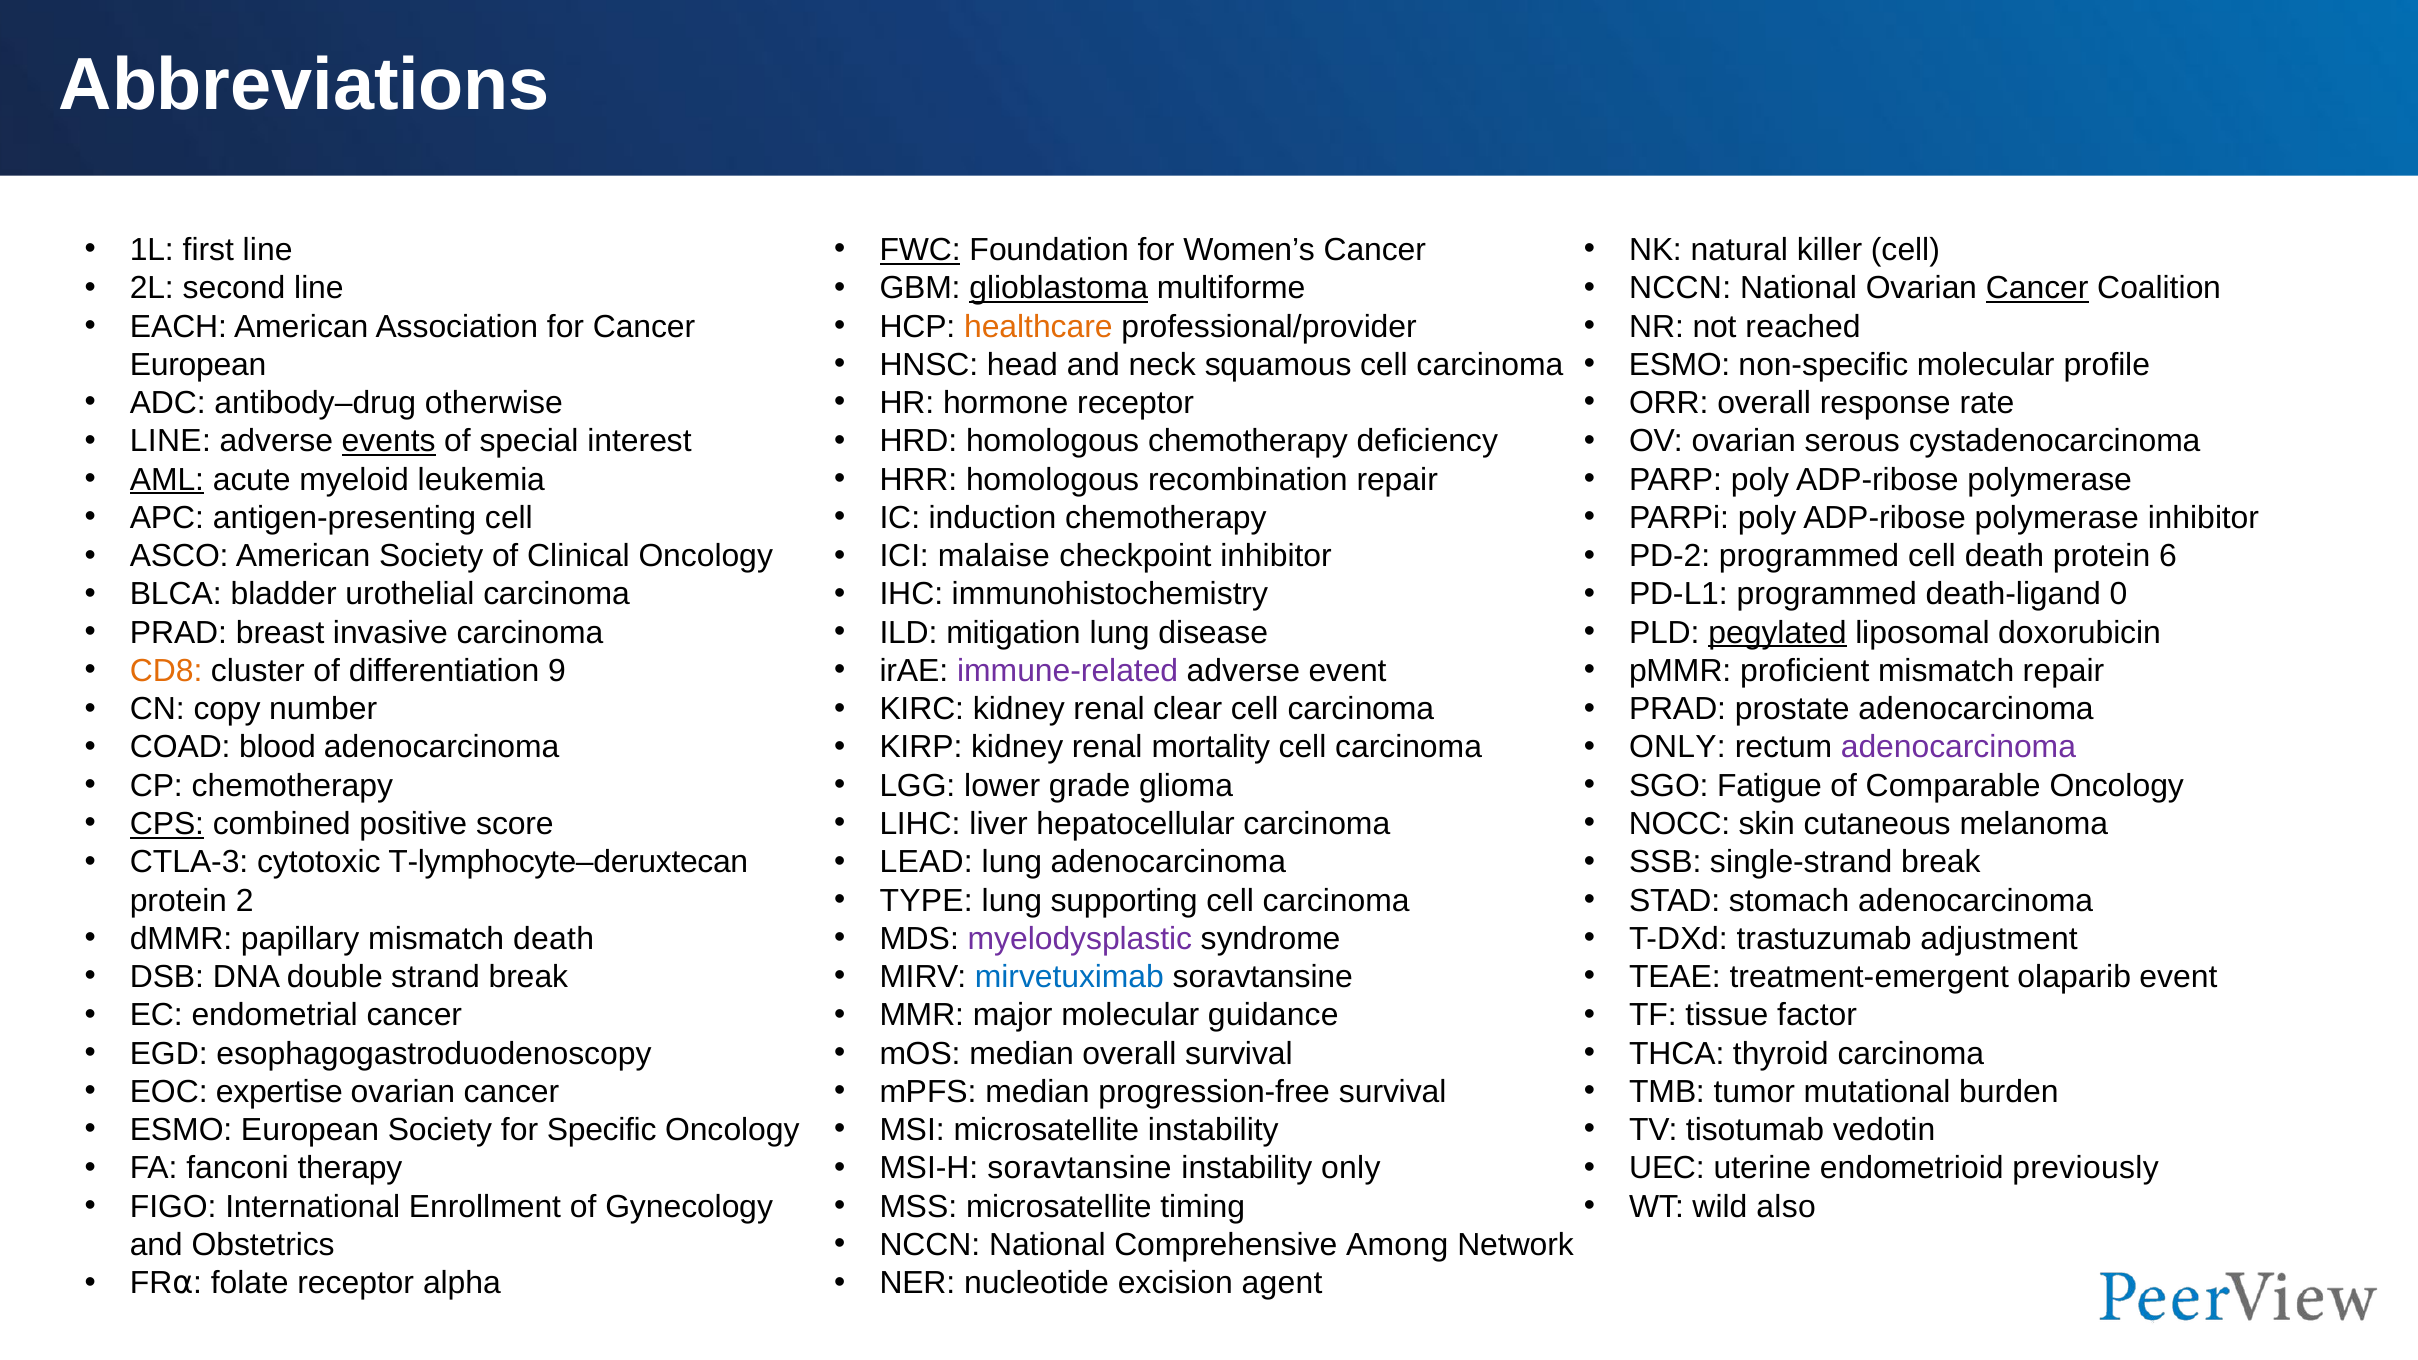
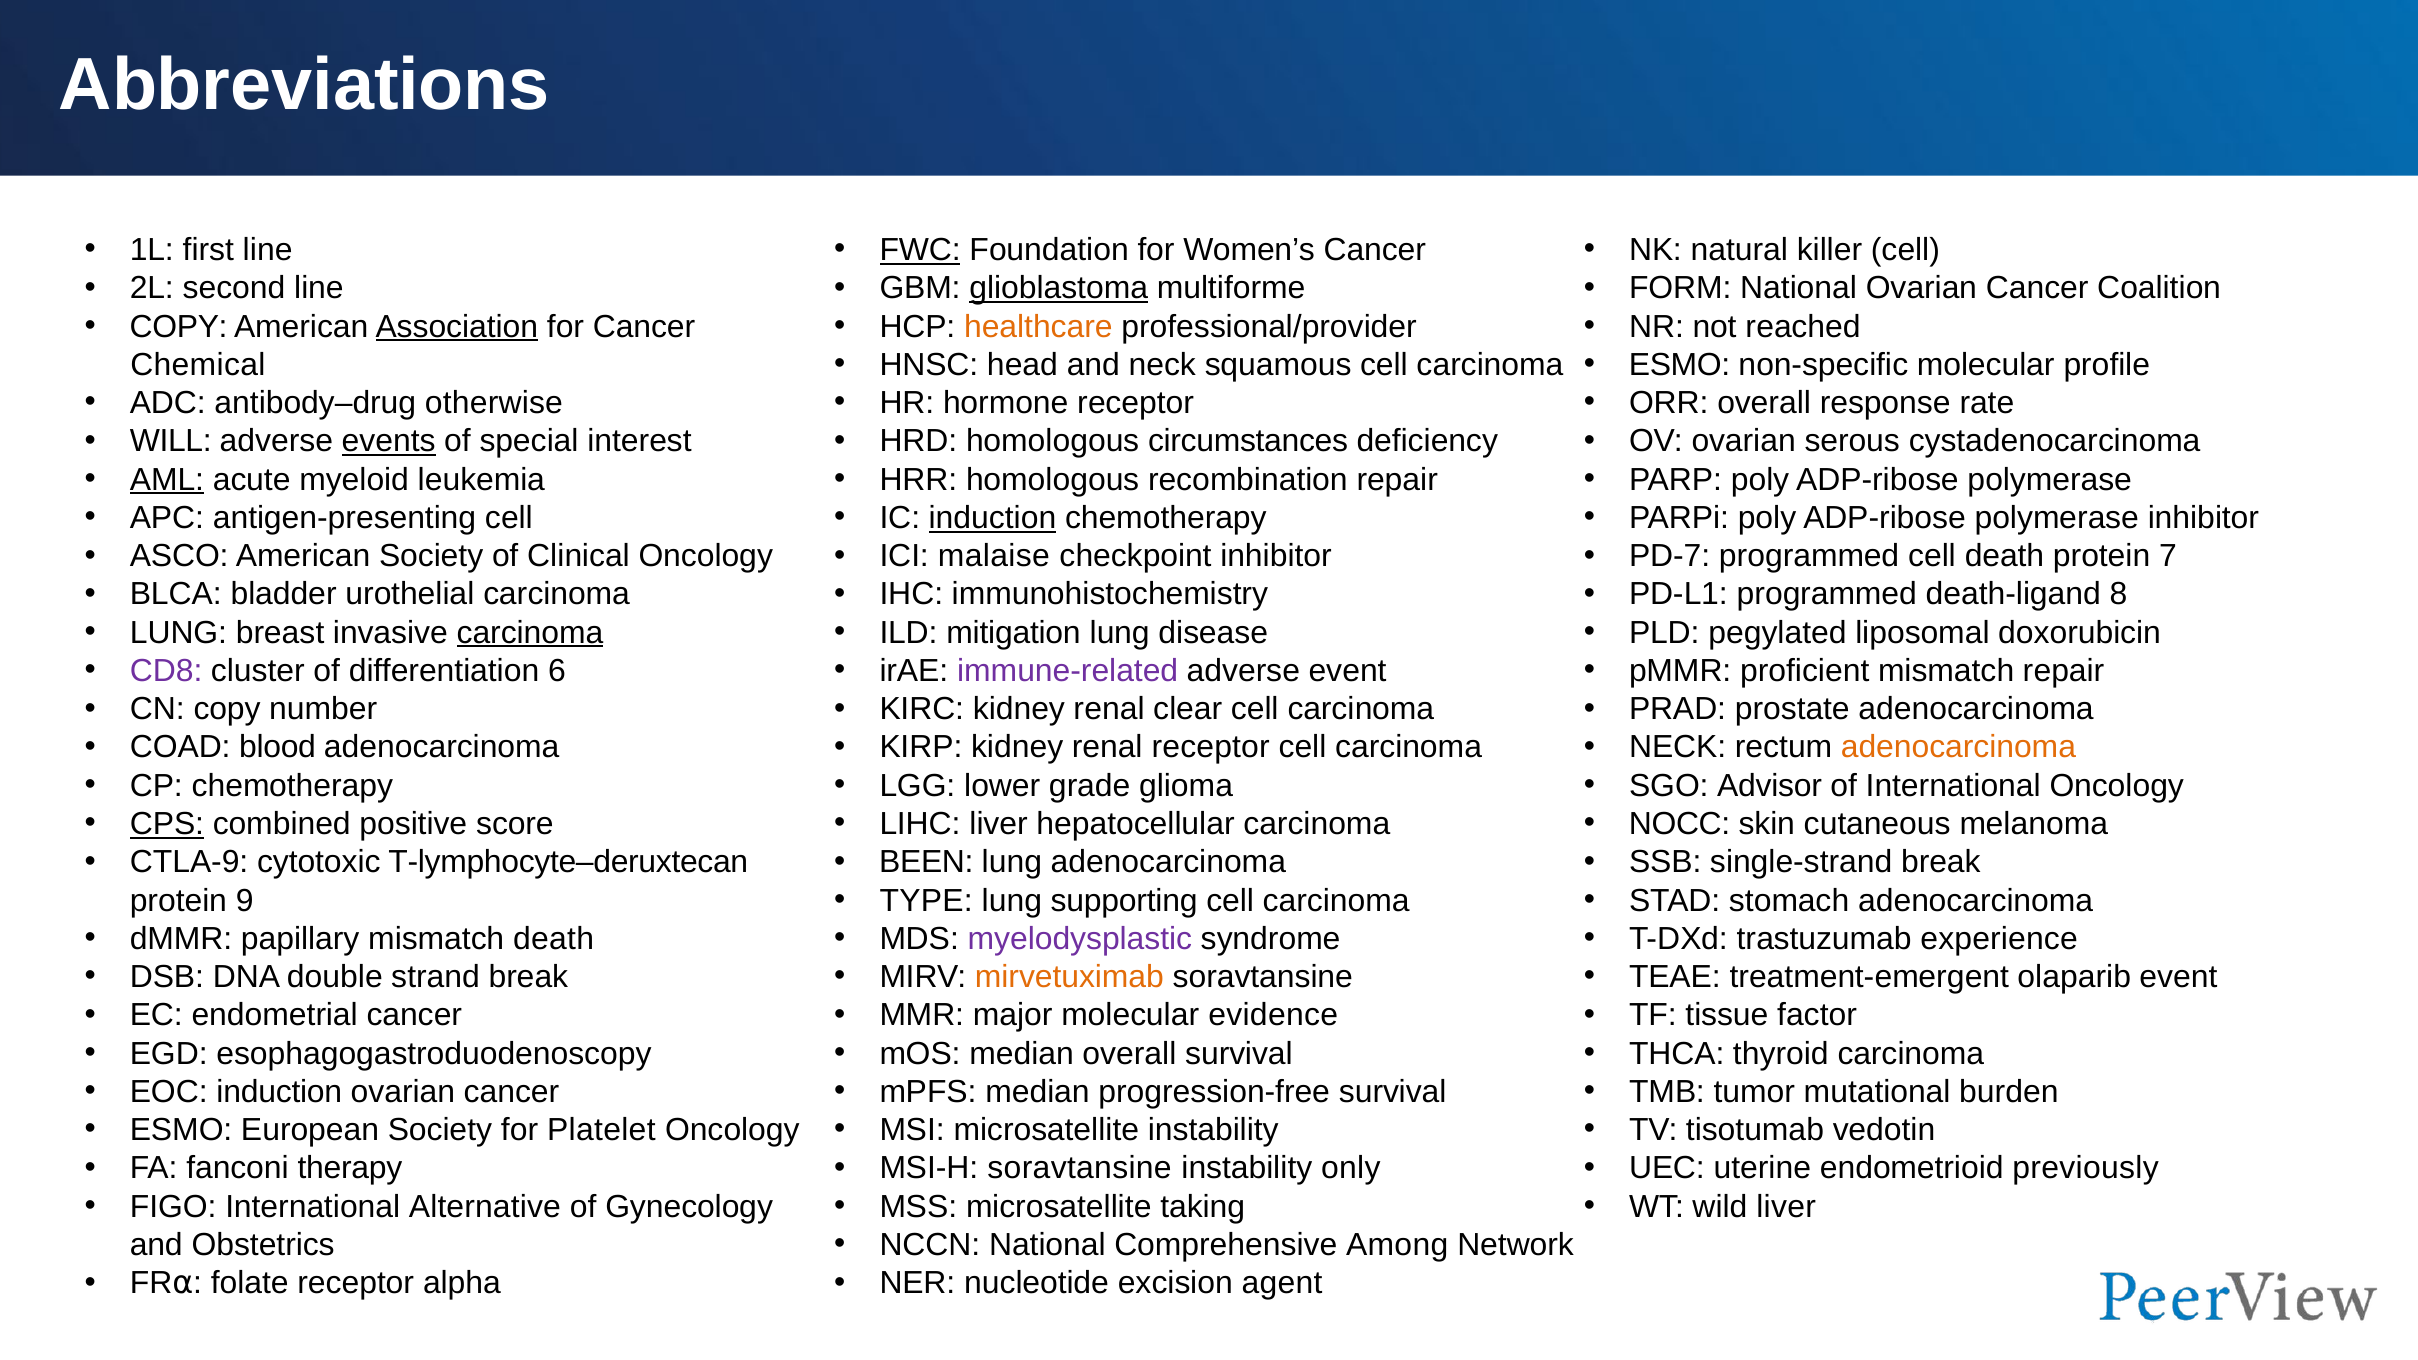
NCCN: NCCN -> FORM (1680, 288)
Cancer underline: present -> none (2037, 288)
EACH: EACH -> COPY (179, 327)
Association underline: none -> present (457, 327)
European: European -> Chemical (198, 365)
LINE: LINE -> WILL (171, 441)
homologous chemotherapy: chemotherapy -> circumstances (1248, 441)
induction underline: none -> present (992, 518)
PD-2: PD-2 -> PD-7 (1670, 556)
6: 6 -> 7 (2168, 556)
0: 0 -> 8 (2119, 594)
PRAD: PRAD -> LUNG (178, 633)
carcinoma underline: none -> present (530, 633)
pegylated underline: present -> none (1777, 633)
CD8 colour: orange -> purple (166, 671)
9: 9 -> 6 (557, 671)
renal mortality: mortality -> receptor (1211, 748)
ONLY: ONLY -> NECK (1678, 748)
adenocarcinoma colour: purple -> orange (1958, 748)
Fatigue: Fatigue -> Advisor (1770, 786)
of Comparable: Comparable -> International (1953, 786)
CTLA-3: CTLA-3 -> CTLA-9 (189, 862)
LEAD: LEAD -> BEEN (926, 862)
2: 2 -> 9 (245, 901)
adjustment: adjustment -> experience (1999, 939)
mirvetuximab colour: blue -> orange (1069, 977)
guidance: guidance -> evidence (1273, 1015)
EOC expertise: expertise -> induction (279, 1092)
Specific: Specific -> Platelet (601, 1130)
Enrollment: Enrollment -> Alternative (485, 1207)
timing: timing -> taking (1203, 1207)
wild also: also -> liver (1786, 1207)
